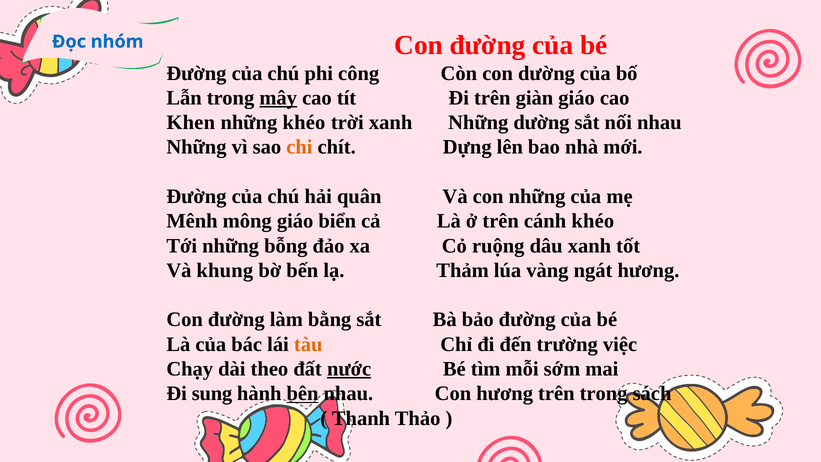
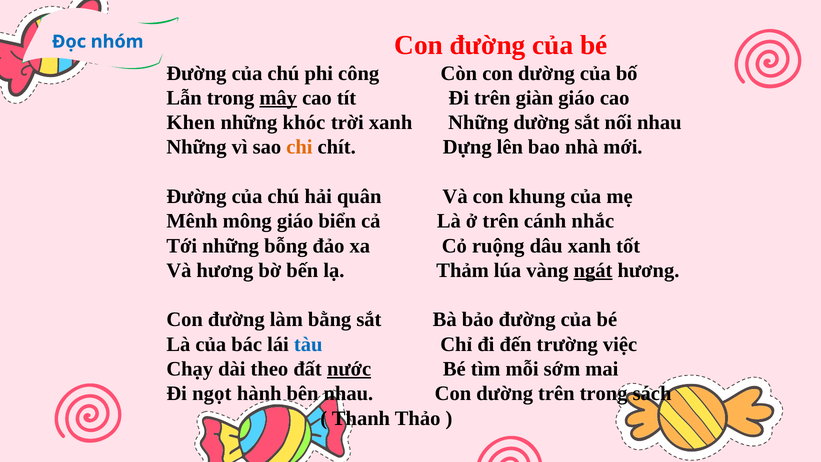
những khéo: khéo -> khóc (304, 123)
con những: những -> khung (537, 196)
cánh khéo: khéo -> nhắc (593, 221)
Và khung: khung -> hương (225, 270)
ngát underline: none -> present (593, 270)
tàu colour: orange -> blue (308, 344)
sung: sung -> ngọt (212, 393)
bên underline: present -> none (303, 393)
nhau Con hương: hương -> dường (505, 393)
